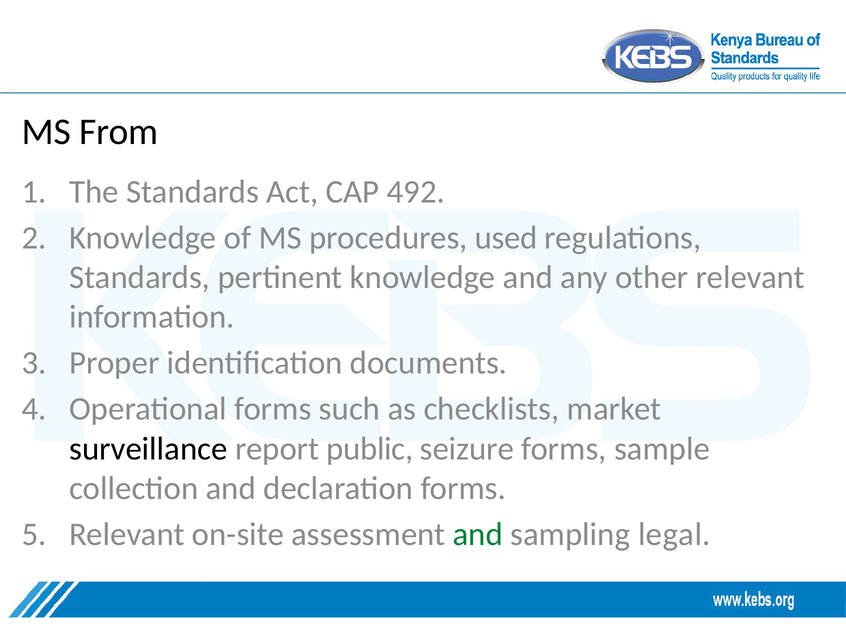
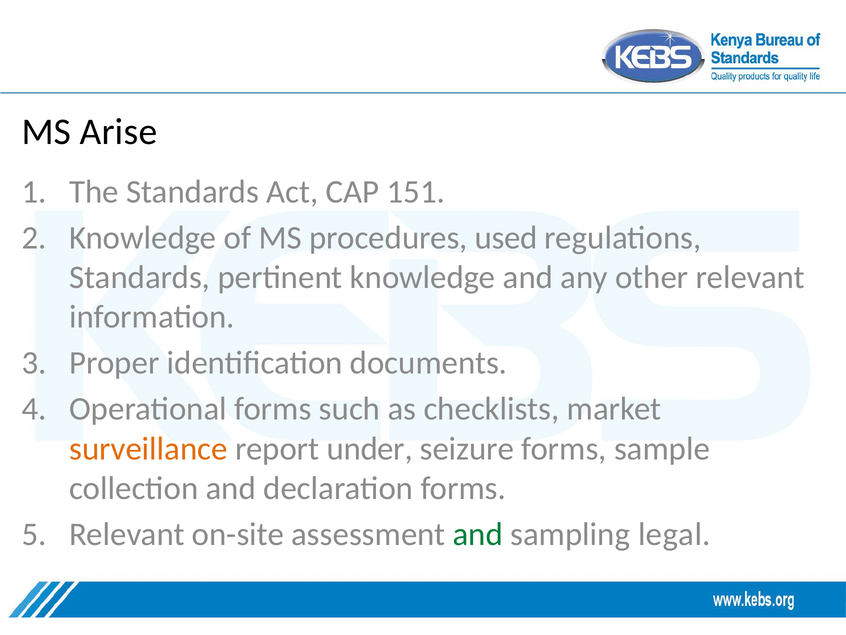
From: From -> Arise (118, 131)
492: 492 -> 151 (416, 192)
surveillance colour: black -> orange (148, 448)
public: public -> under (370, 448)
